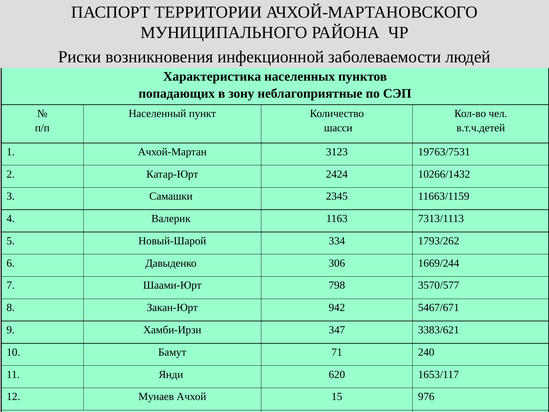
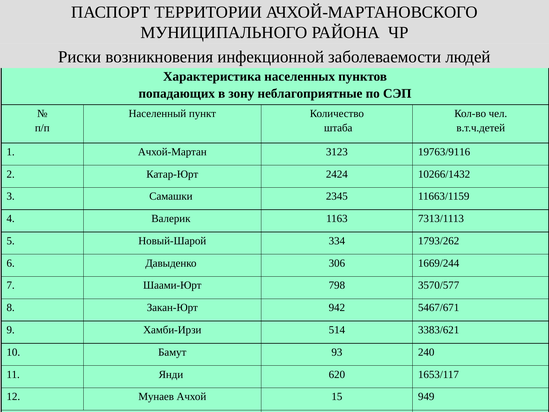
шасси: шасси -> штаба (338, 128)
19763/7531: 19763/7531 -> 19763/9116 (444, 152)
347: 347 -> 514 (337, 330)
71: 71 -> 93 (337, 352)
976: 976 -> 949 (426, 396)
